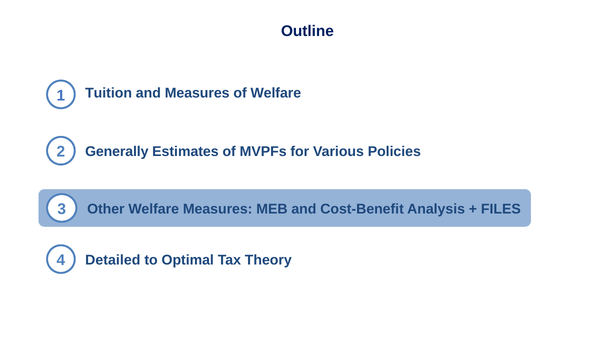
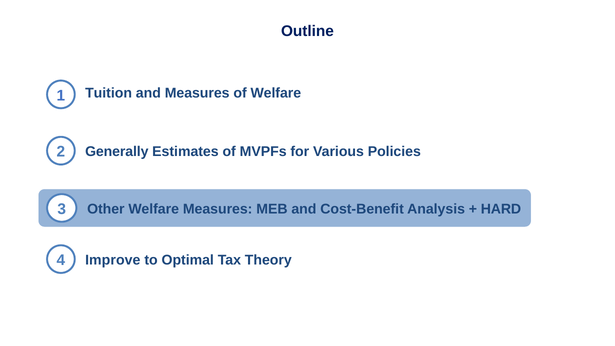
FILES: FILES -> HARD (501, 209)
Detailed: Detailed -> Improve (113, 260)
